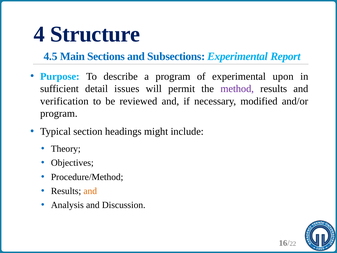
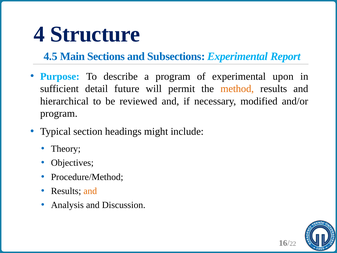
issues: issues -> future (127, 89)
method colour: purple -> orange (237, 89)
verification: verification -> hierarchical (64, 101)
